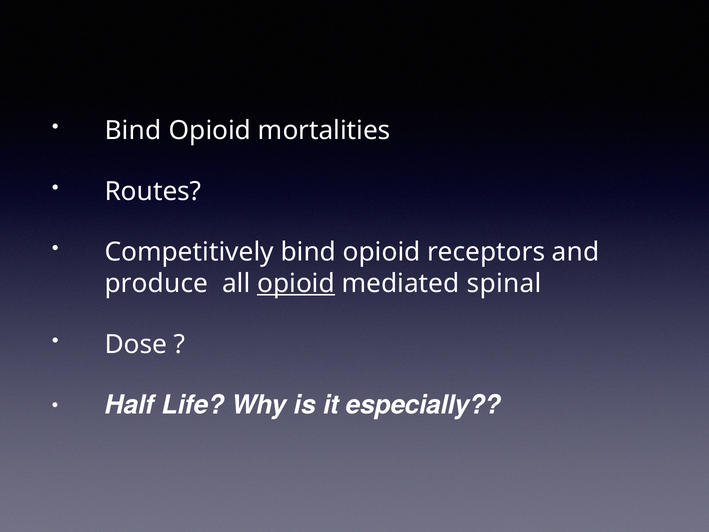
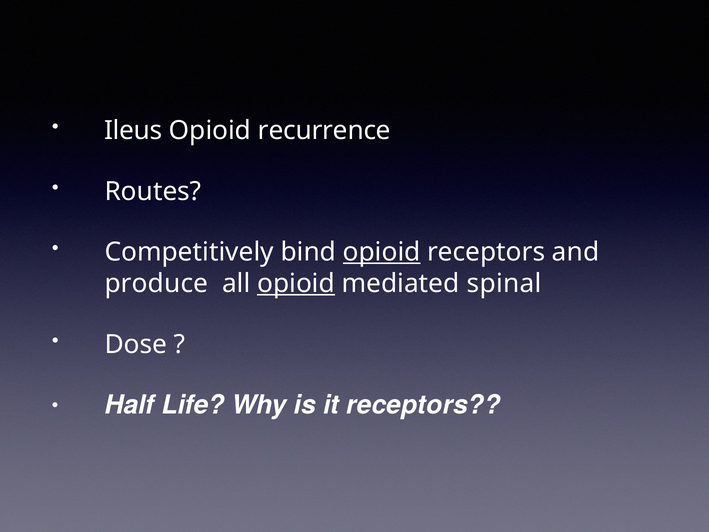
Bind: Bind -> Ileus (133, 131)
mortalities: mortalities -> recurrence (324, 131)
opioid underline: none -> present (382, 252)
it especially: especially -> receptors (423, 405)
